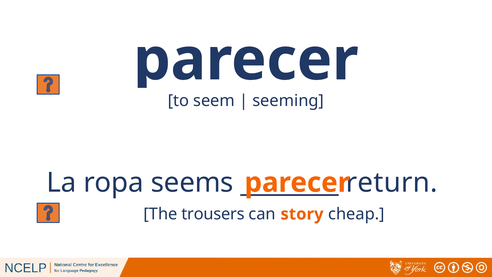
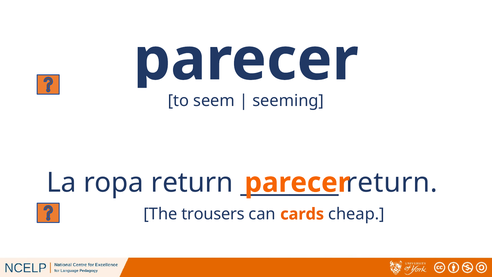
ropa seems: seems -> return (192, 182)
story: story -> cards (302, 214)
